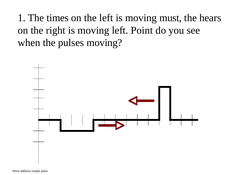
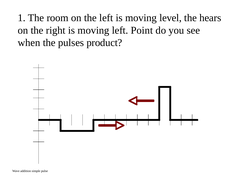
times: times -> room (58, 18)
must: must -> level (171, 18)
pulses moving: moving -> product (104, 43)
